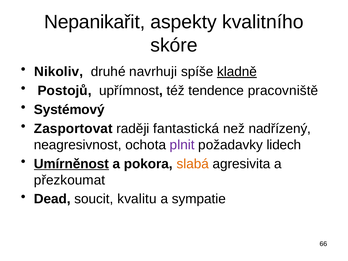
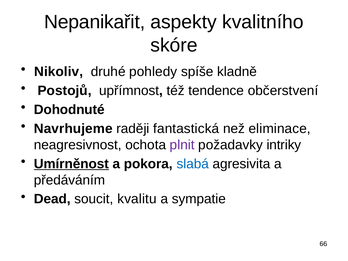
navrhuji: navrhuji -> pohledy (153, 72)
kladně underline: present -> none (237, 72)
pracovniště: pracovniště -> občerstvení (283, 91)
Systémový: Systémový -> Dohodnuté (69, 110)
Zasportovat: Zasportovat -> Navrhujeme (73, 129)
nadřízený: nadřízený -> eliminace (280, 129)
lidech: lidech -> intriky (284, 145)
slabá colour: orange -> blue (193, 164)
přezkoumat: přezkoumat -> předáváním (70, 180)
